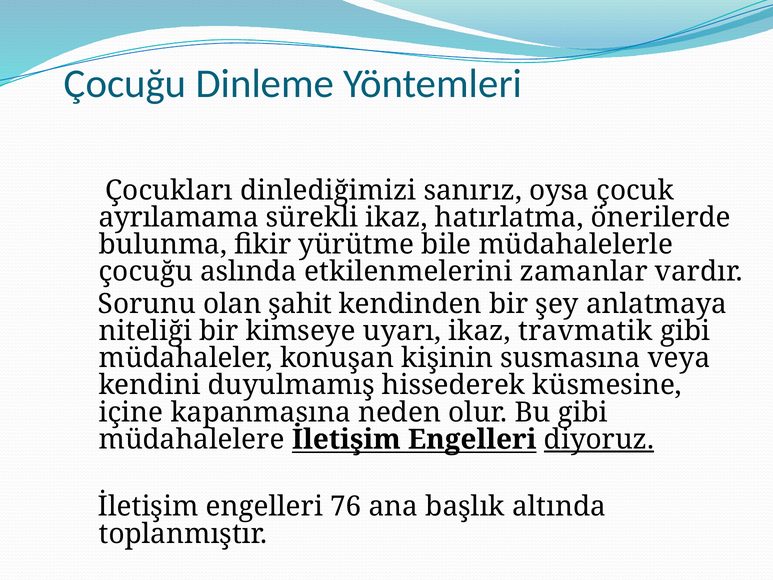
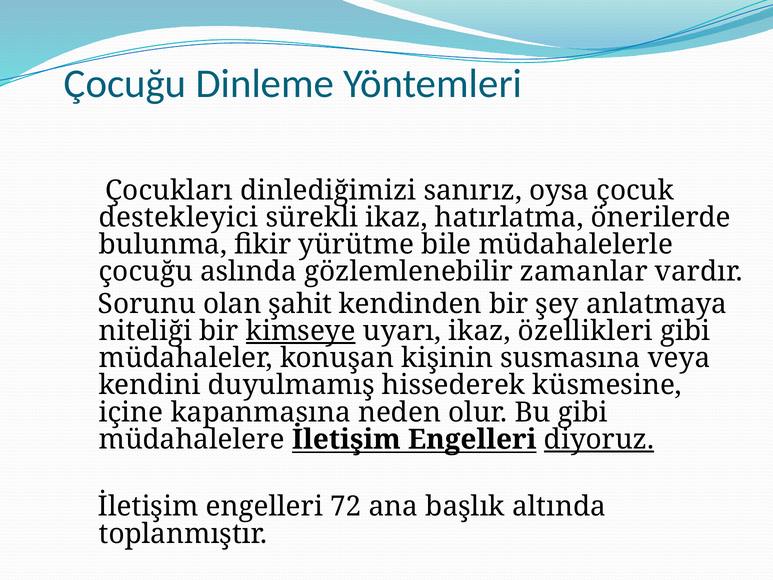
ayrılamama: ayrılamama -> destekleyici (179, 217)
etkilenmelerini: etkilenmelerini -> gözlemlenebilir (408, 272)
kimseye underline: none -> present (301, 331)
travmatik: travmatik -> özellikleri (585, 331)
76: 76 -> 72 (346, 507)
